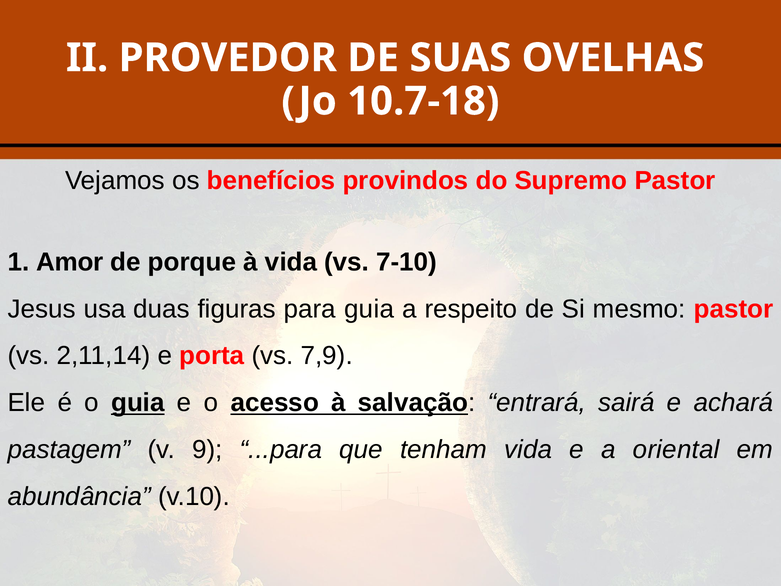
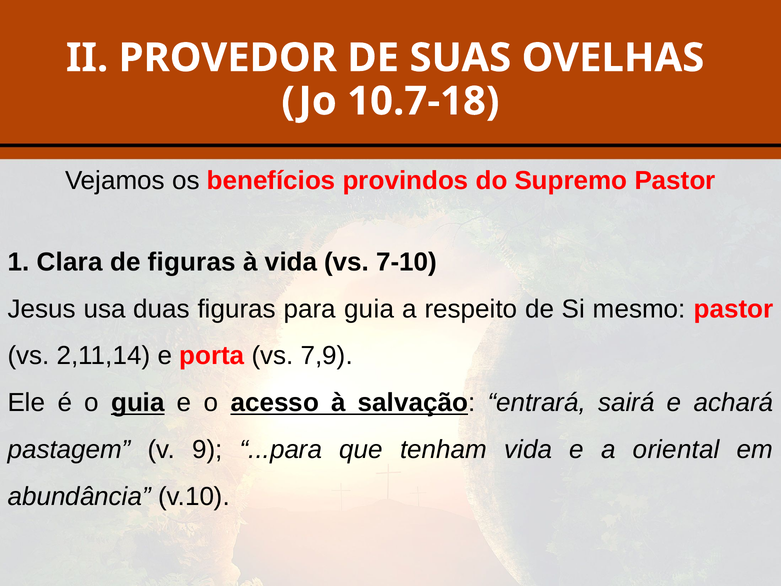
Amor: Amor -> Clara (70, 262)
de porque: porque -> figuras (192, 262)
